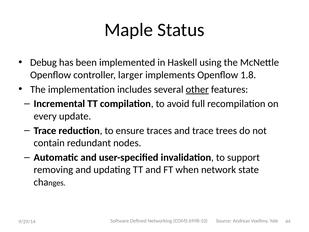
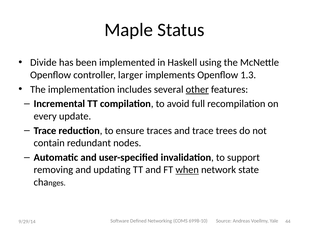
Debug: Debug -> Divide (43, 63)
1.8: 1.8 -> 1.3 (248, 75)
when underline: none -> present (187, 170)
